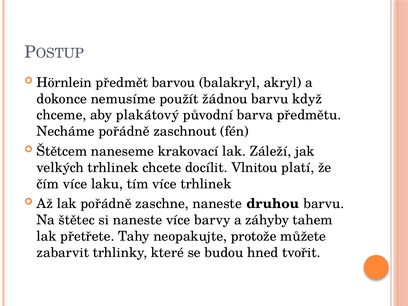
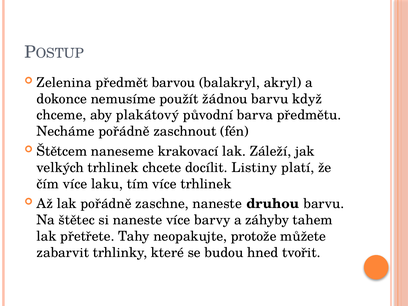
Hörnlein: Hörnlein -> Zelenina (64, 83)
Vlnitou: Vlnitou -> Listiny (254, 168)
